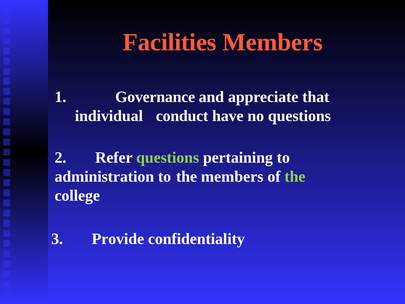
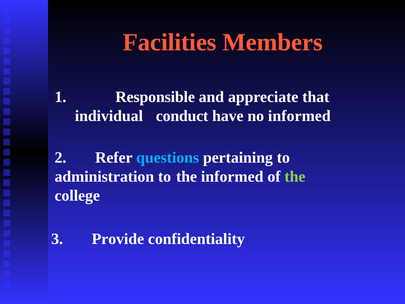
Governance: Governance -> Responsible (155, 97)
no questions: questions -> informed (299, 116)
questions colour: light green -> light blue (168, 158)
the members: members -> informed (232, 177)
